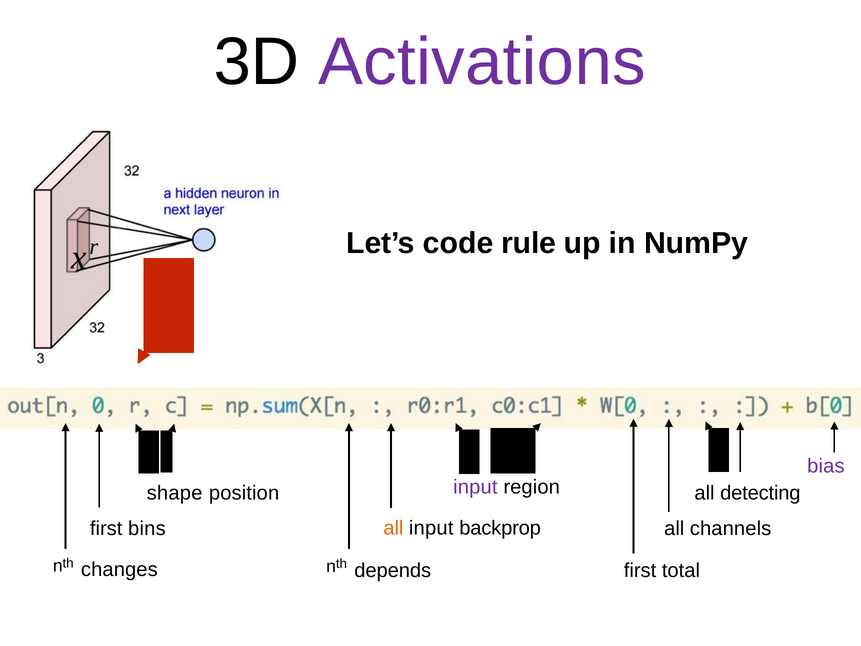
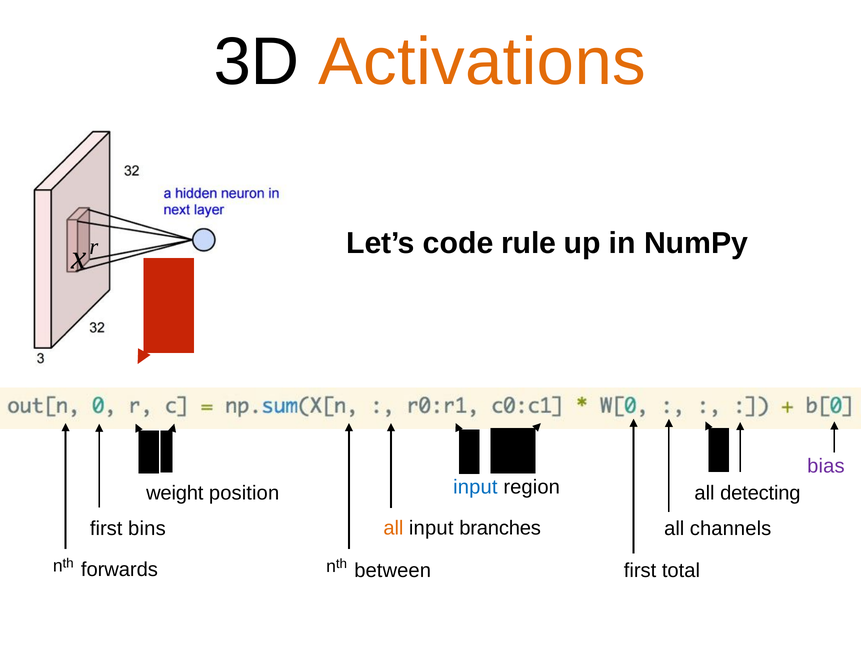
Activations colour: purple -> orange (482, 62)
input colour: purple -> blue (475, 487)
shape: shape -> weight (175, 493)
backprop: backprop -> branches (500, 528)
changes: changes -> forwards (119, 569)
depends: depends -> between (393, 570)
